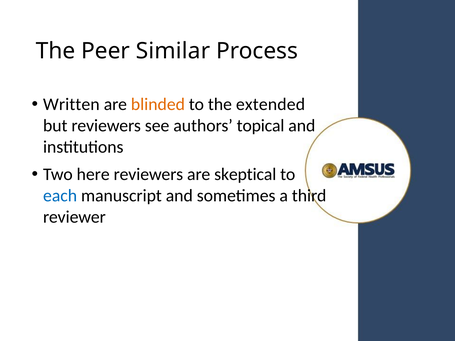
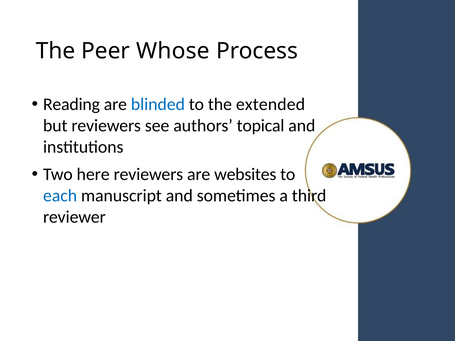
Similar: Similar -> Whose (173, 51)
Written: Written -> Reading (71, 105)
blinded colour: orange -> blue (158, 105)
skeptical: skeptical -> websites (245, 175)
